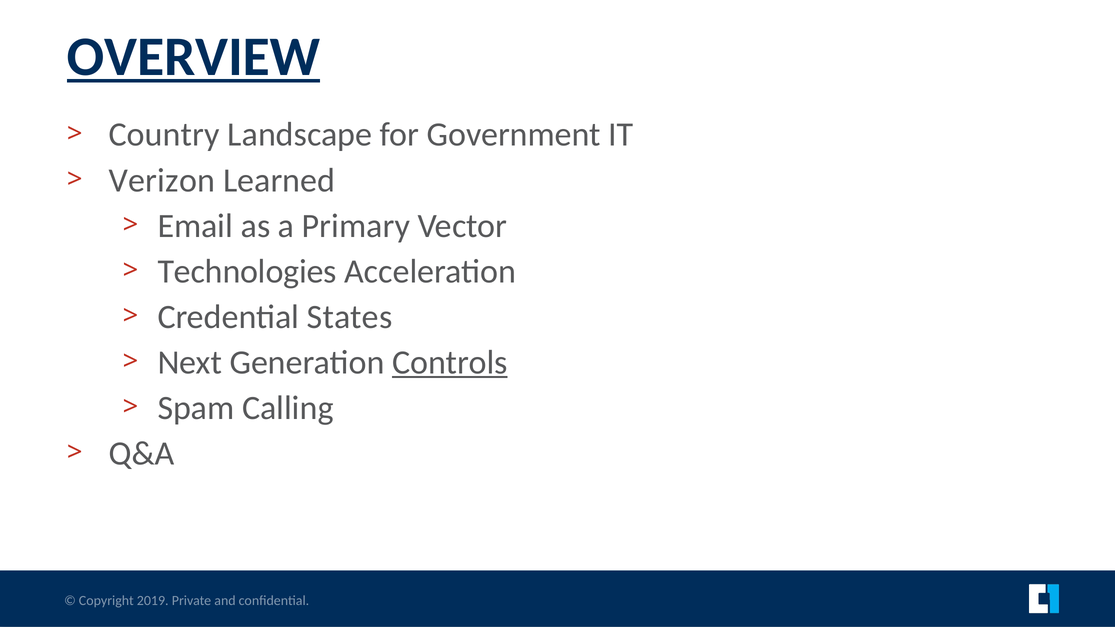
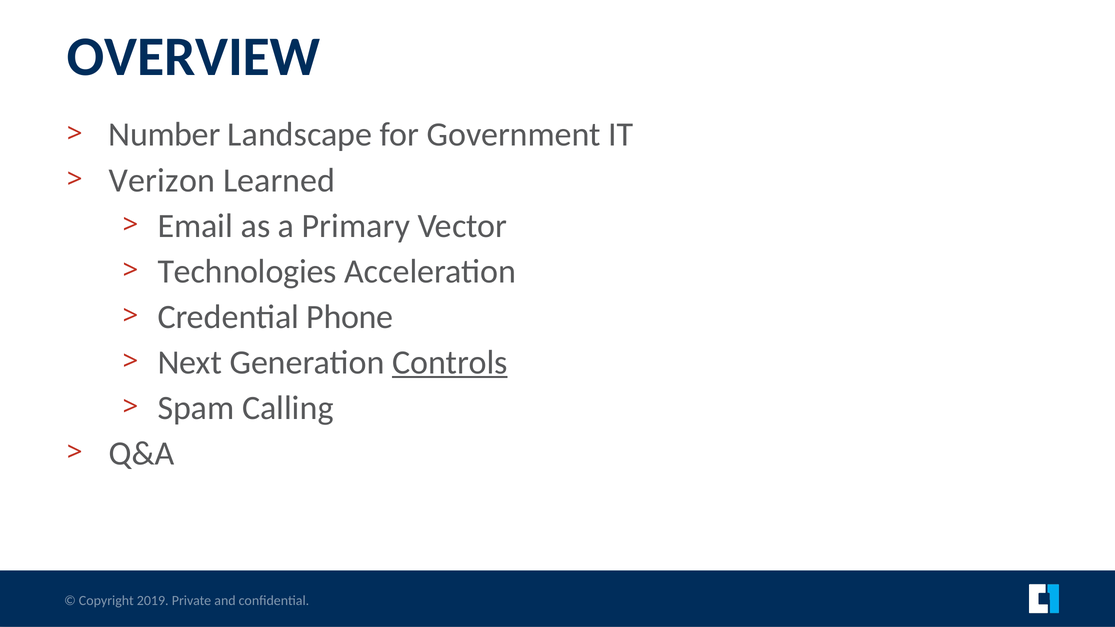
OVERVIEW underline: present -> none (194, 57)
Country: Country -> Number (164, 135)
States: States -> Phone (350, 317)
